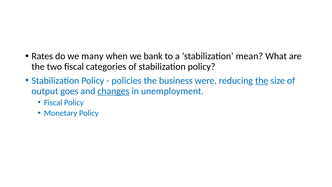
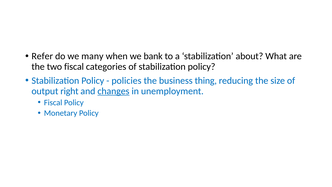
Rates: Rates -> Refer (42, 56)
mean: mean -> about (249, 56)
were: were -> thing (206, 81)
the underline: present -> none (262, 81)
goes: goes -> right (69, 91)
